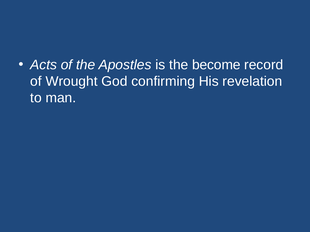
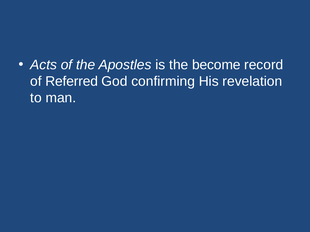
Wrought: Wrought -> Referred (72, 82)
